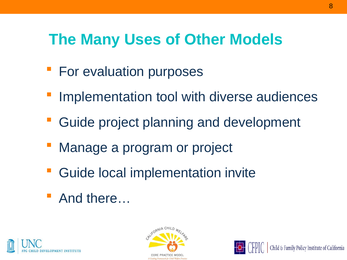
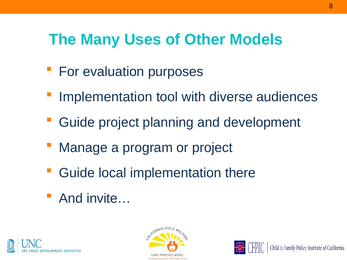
invite: invite -> there (240, 173)
there…: there… -> invite… (109, 199)
